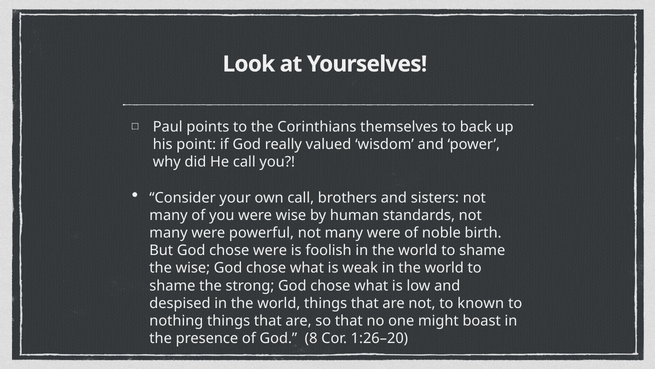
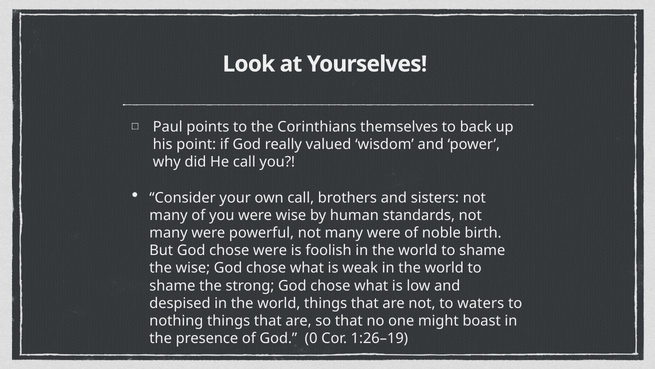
known: known -> waters (481, 303)
8: 8 -> 0 (311, 338)
1:26–20: 1:26–20 -> 1:26–19 (379, 338)
